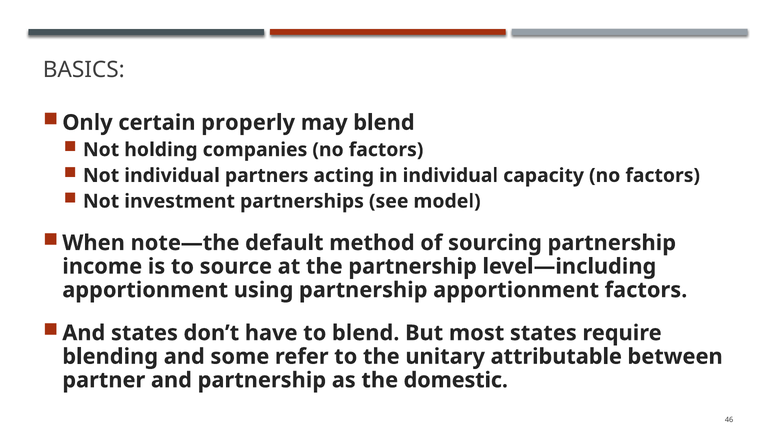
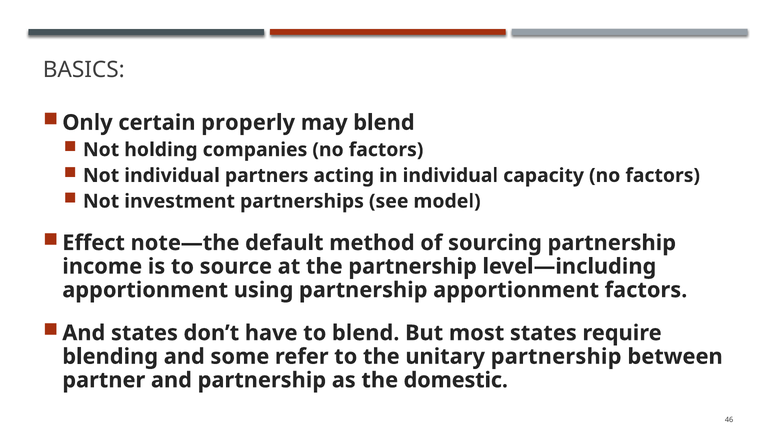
When: When -> Effect (94, 243)
unitary attributable: attributable -> partnership (556, 357)
